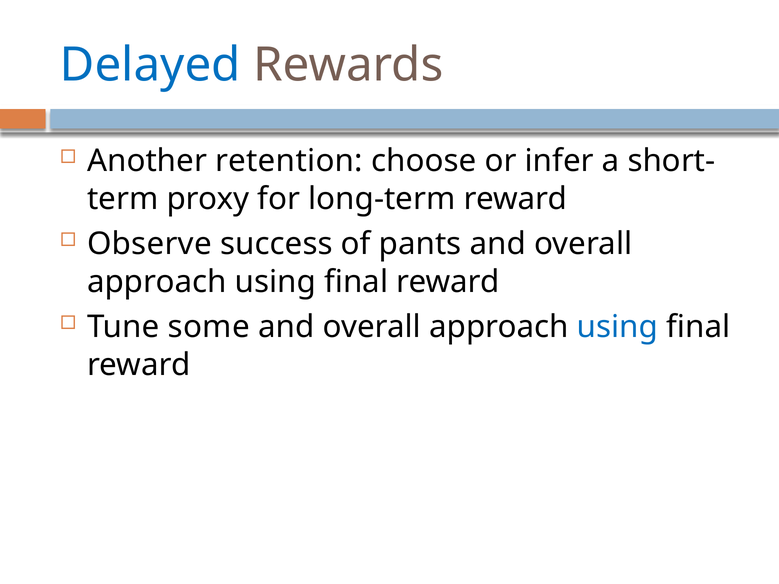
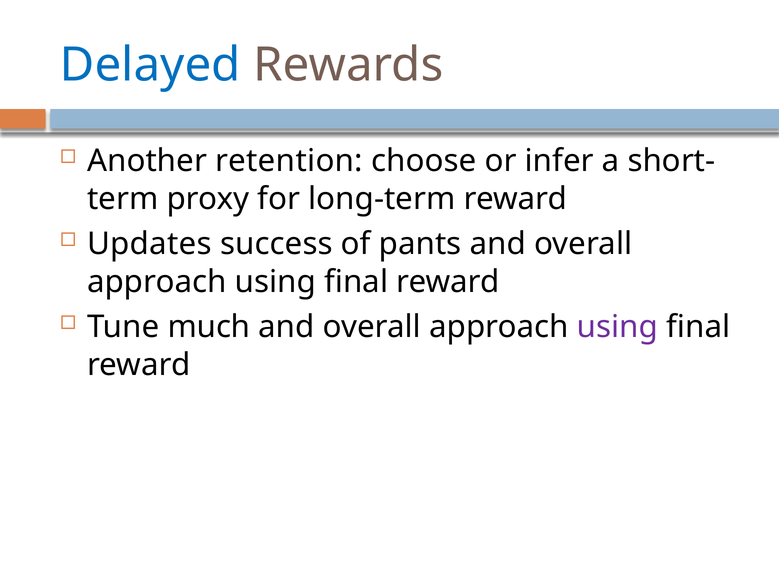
Observe: Observe -> Updates (150, 244)
some: some -> much (209, 327)
using colour: blue -> purple (618, 327)
